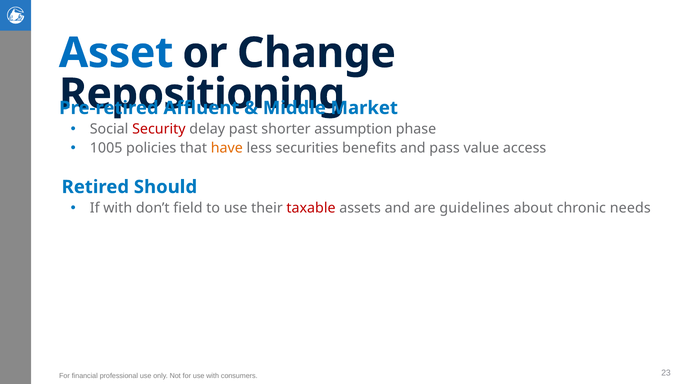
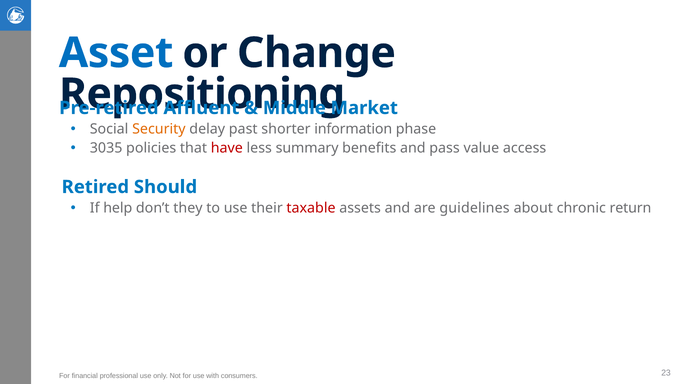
Security colour: red -> orange (159, 129)
assumption: assumption -> information (353, 129)
1005: 1005 -> 3035 (106, 148)
have colour: orange -> red (227, 148)
securities: securities -> summary (307, 148)
If with: with -> help (118, 208)
field: field -> they (188, 208)
needs: needs -> return (630, 208)
